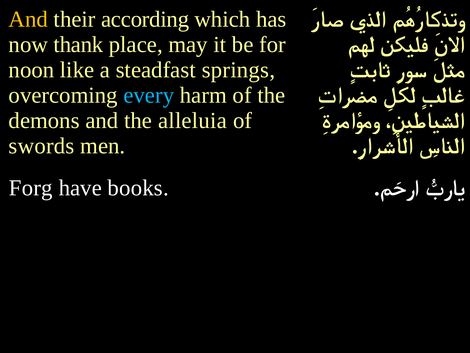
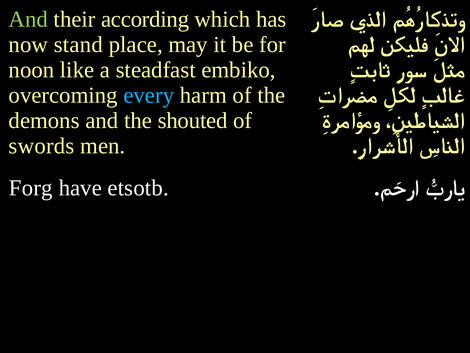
And colour: yellow -> light green (28, 19)
thank: thank -> stand (78, 44)
springs: springs -> embiko (239, 70)
alleluia: alleluia -> shouted (193, 120)
books: books -> etsotb (138, 188)
